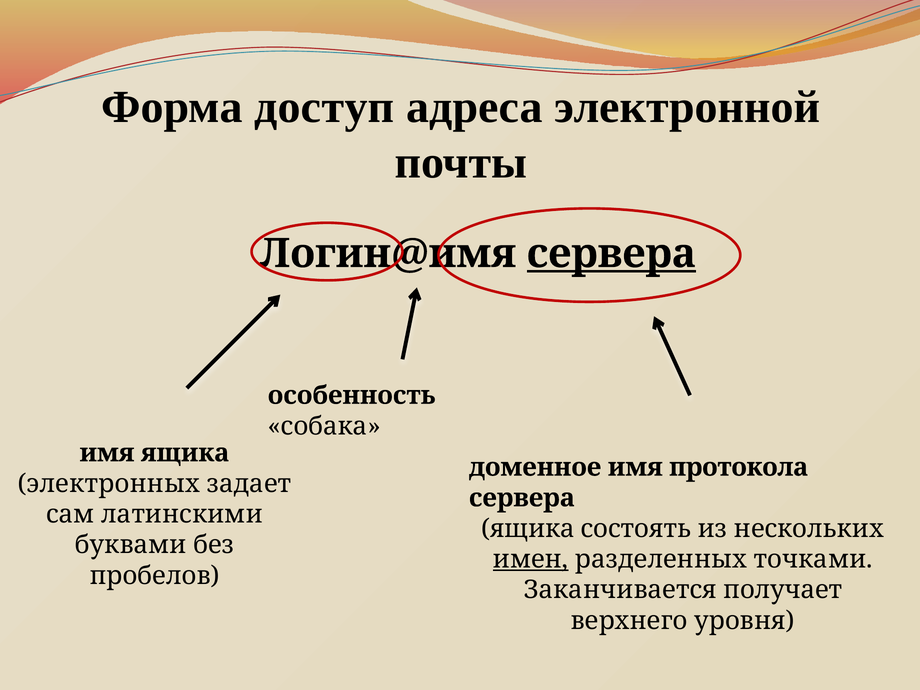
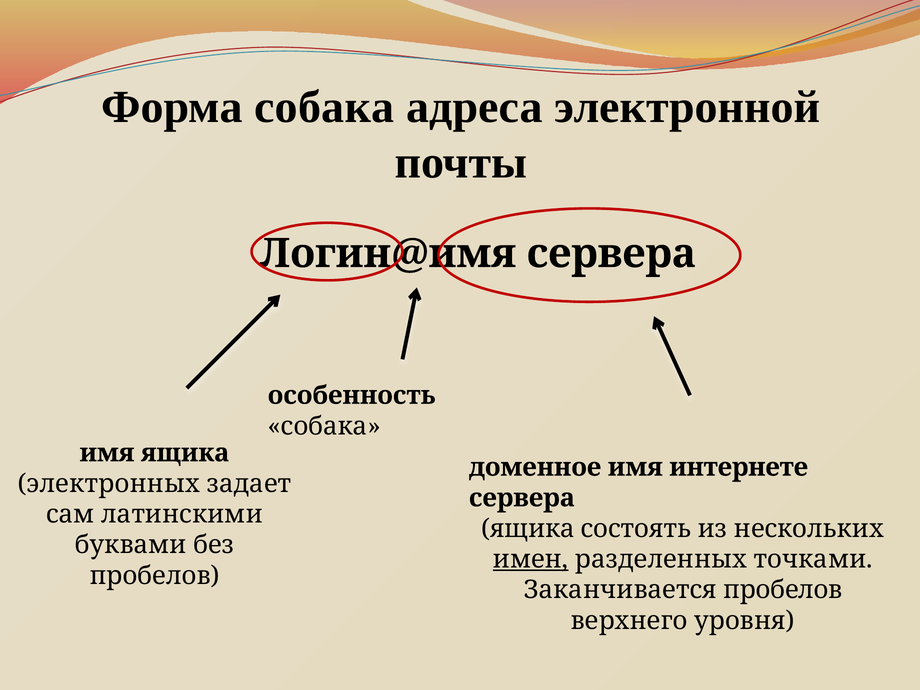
Форма доступ: доступ -> собака (324, 107)
сервера underline: present -> none (612, 254)
протокола: протокола -> интернете (739, 467)
Заканчивается получает: получает -> пробелов (783, 590)
